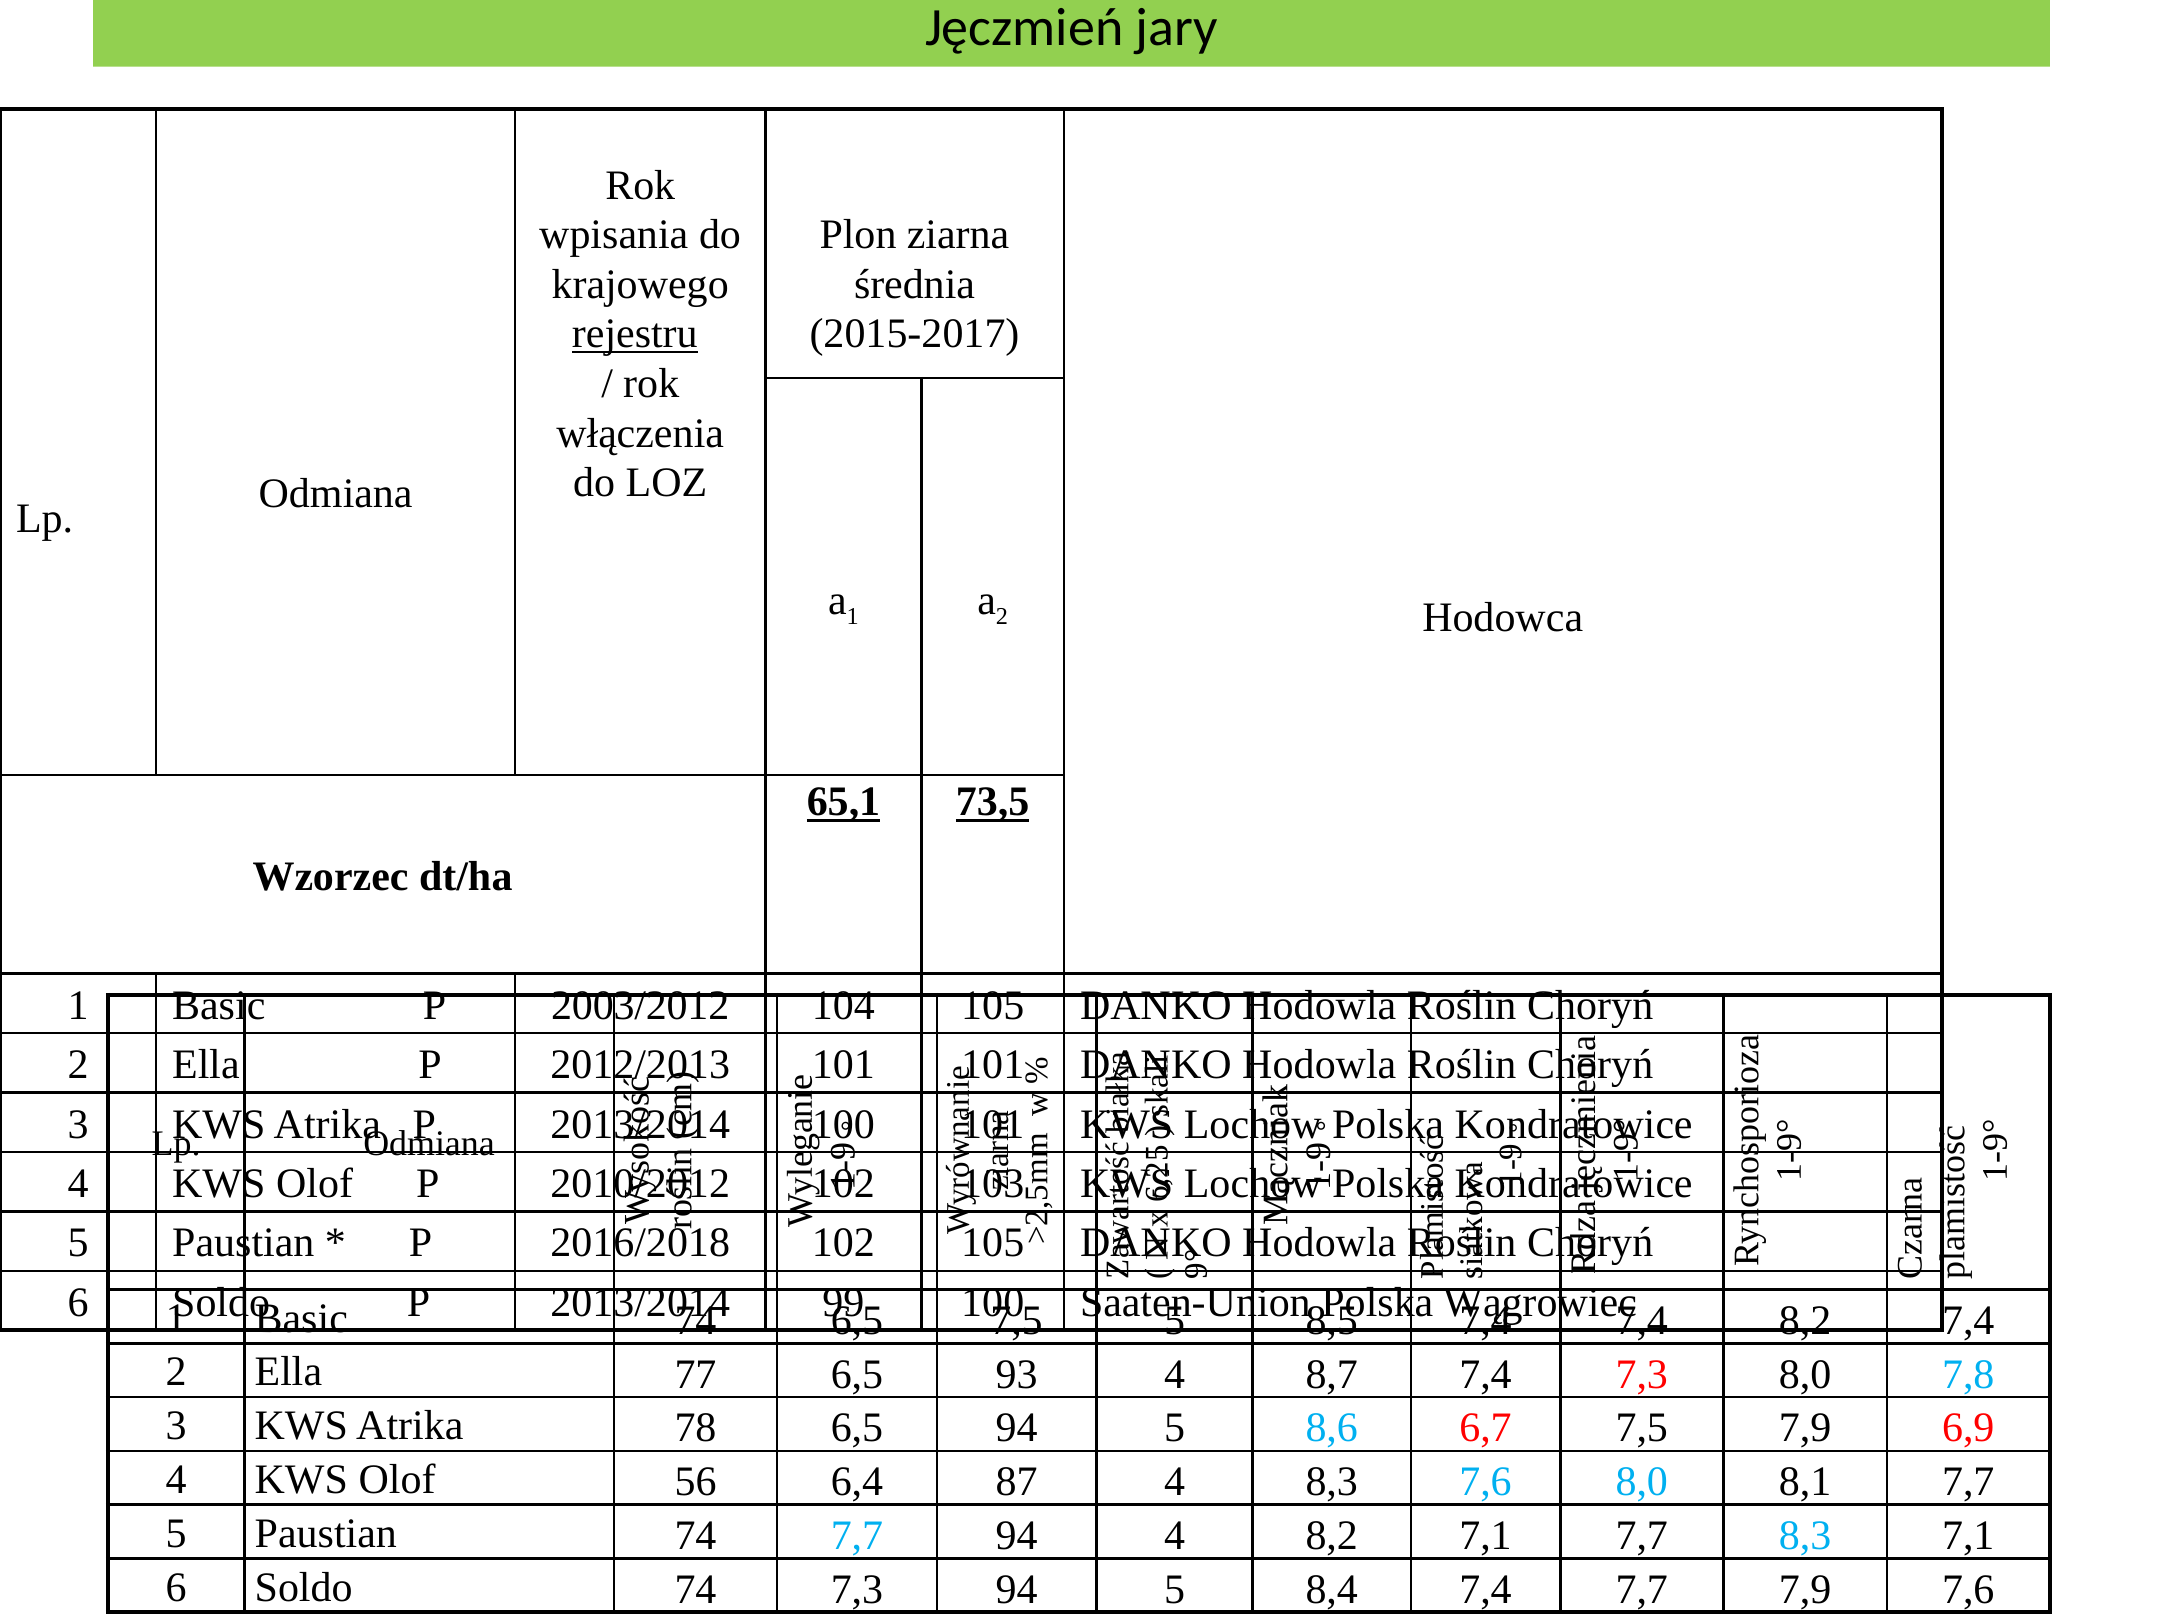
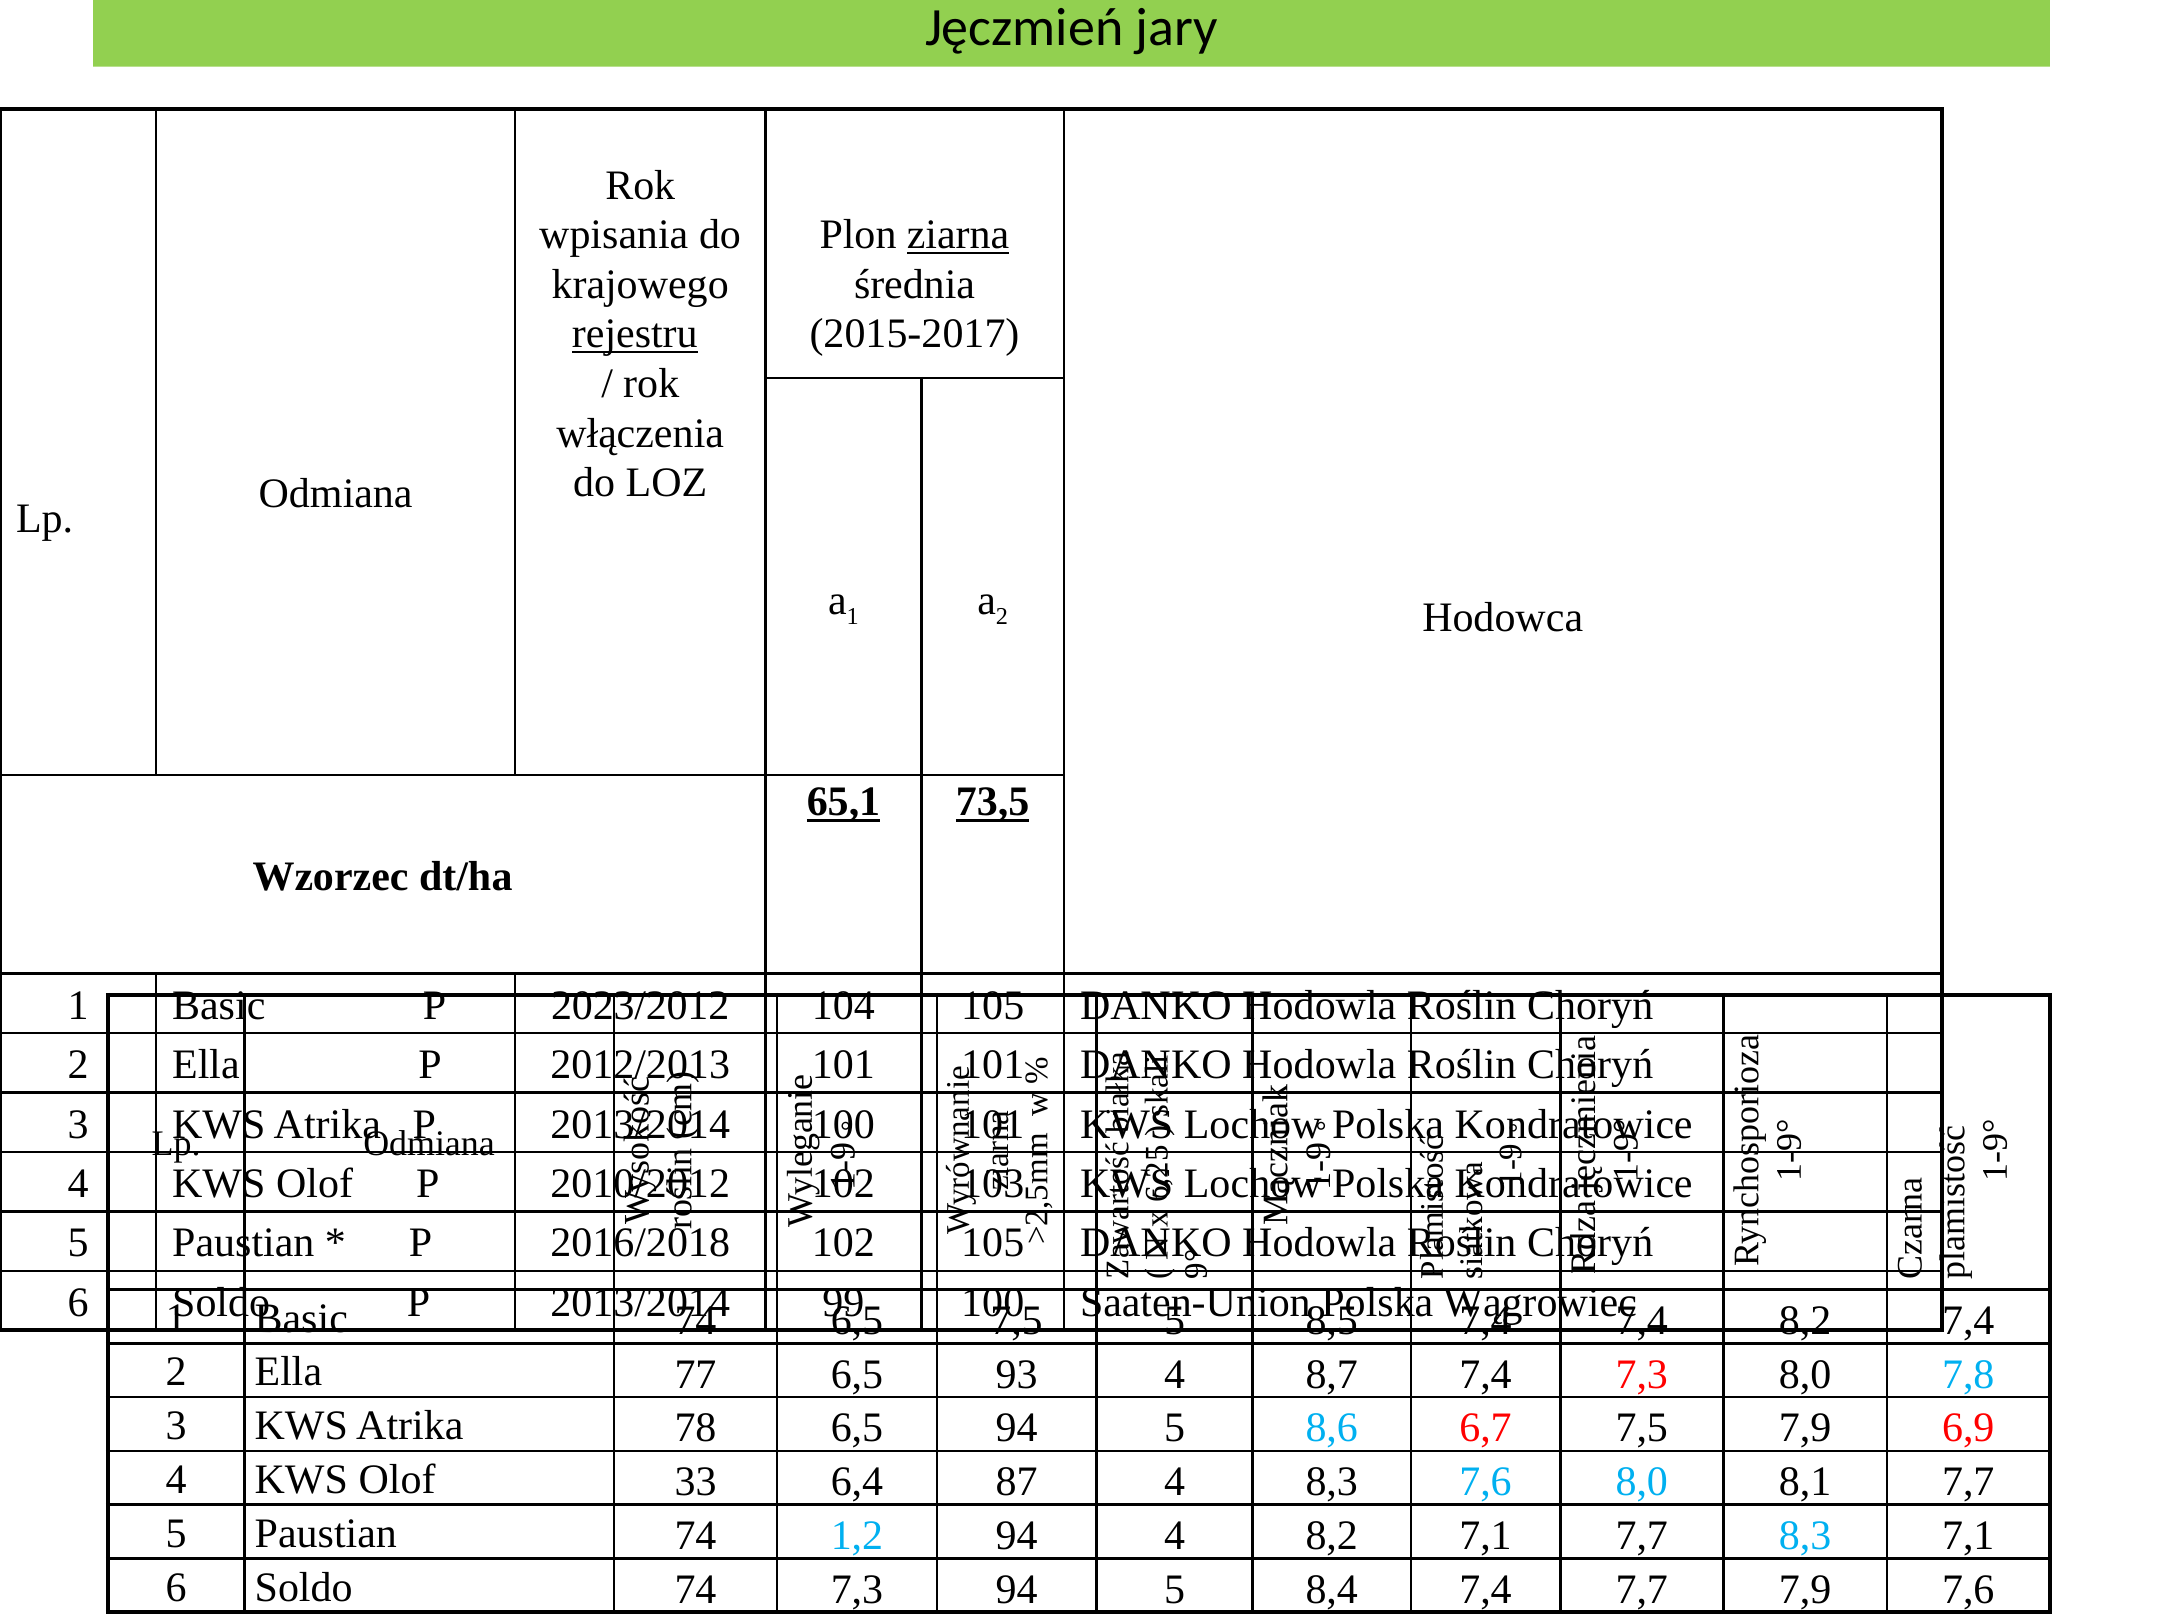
ziarna underline: none -> present (958, 235)
2003/2012: 2003/2012 -> 2023/2012 (640, 1006)
56: 56 -> 33 (696, 1482)
74 7,7: 7,7 -> 1,2 (857, 1536)
